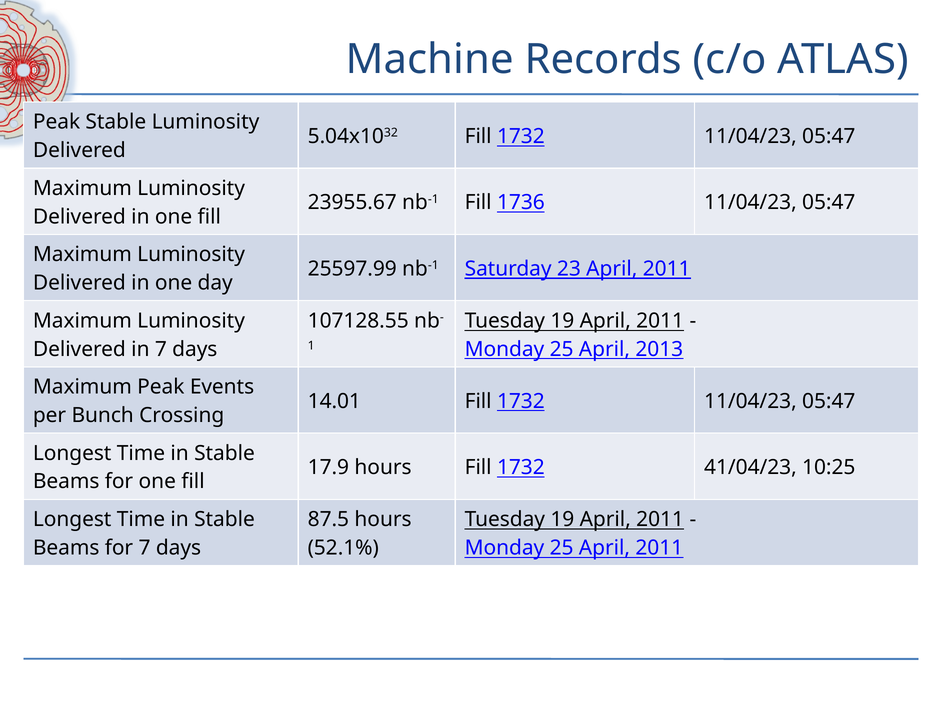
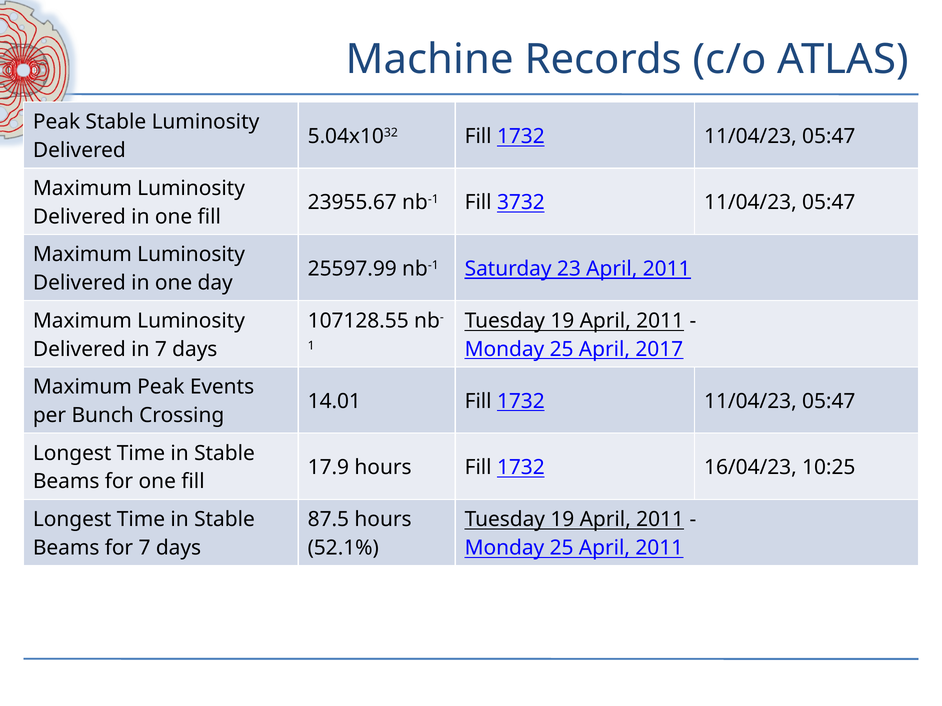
1736: 1736 -> 3732 (521, 203)
2013: 2013 -> 2017 (659, 349)
41/04/23: 41/04/23 -> 16/04/23 (750, 468)
